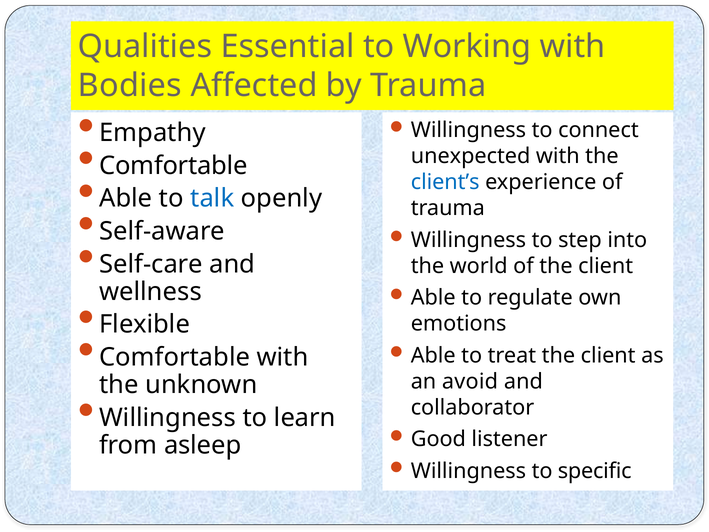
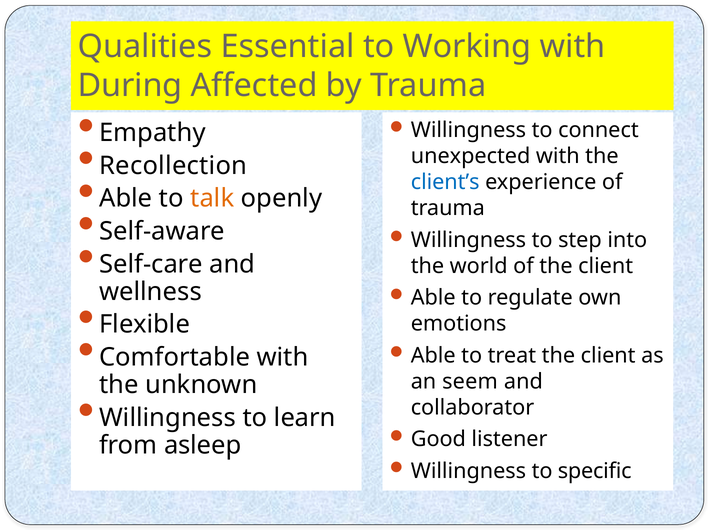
Bodies: Bodies -> During (130, 86)
Comfortable: Comfortable -> Recollection (173, 166)
talk colour: blue -> orange (212, 198)
avoid: avoid -> seem (470, 381)
